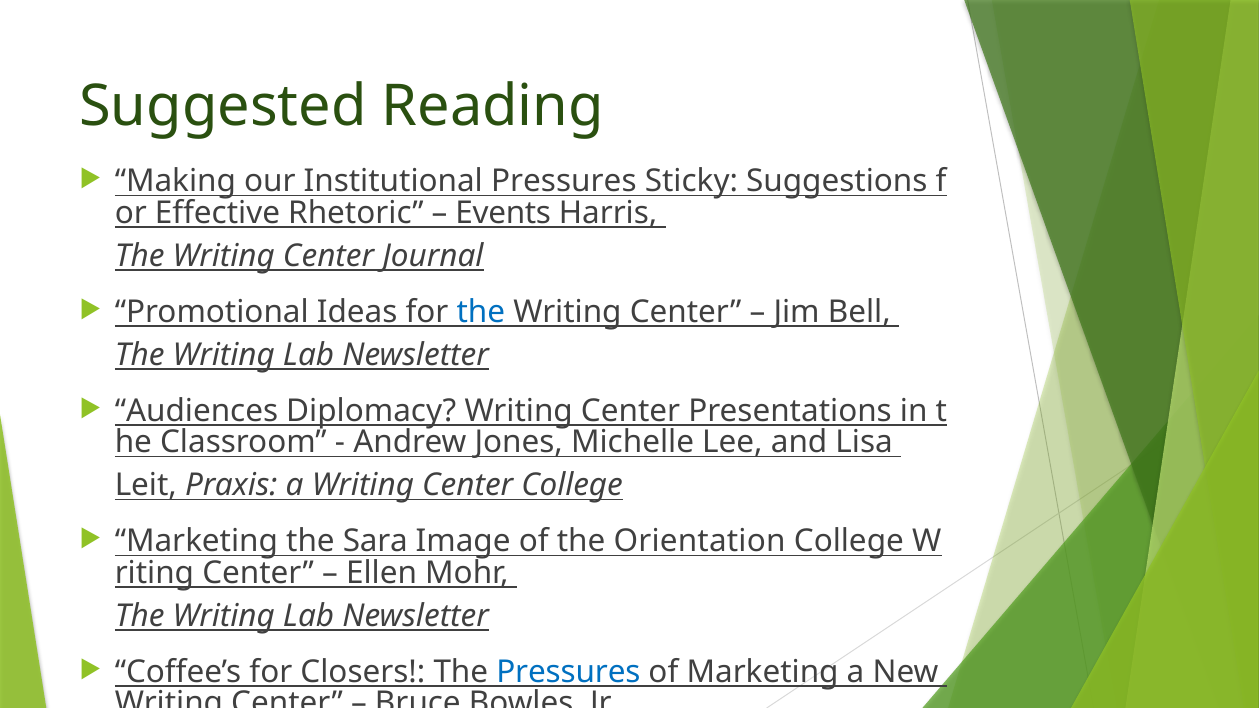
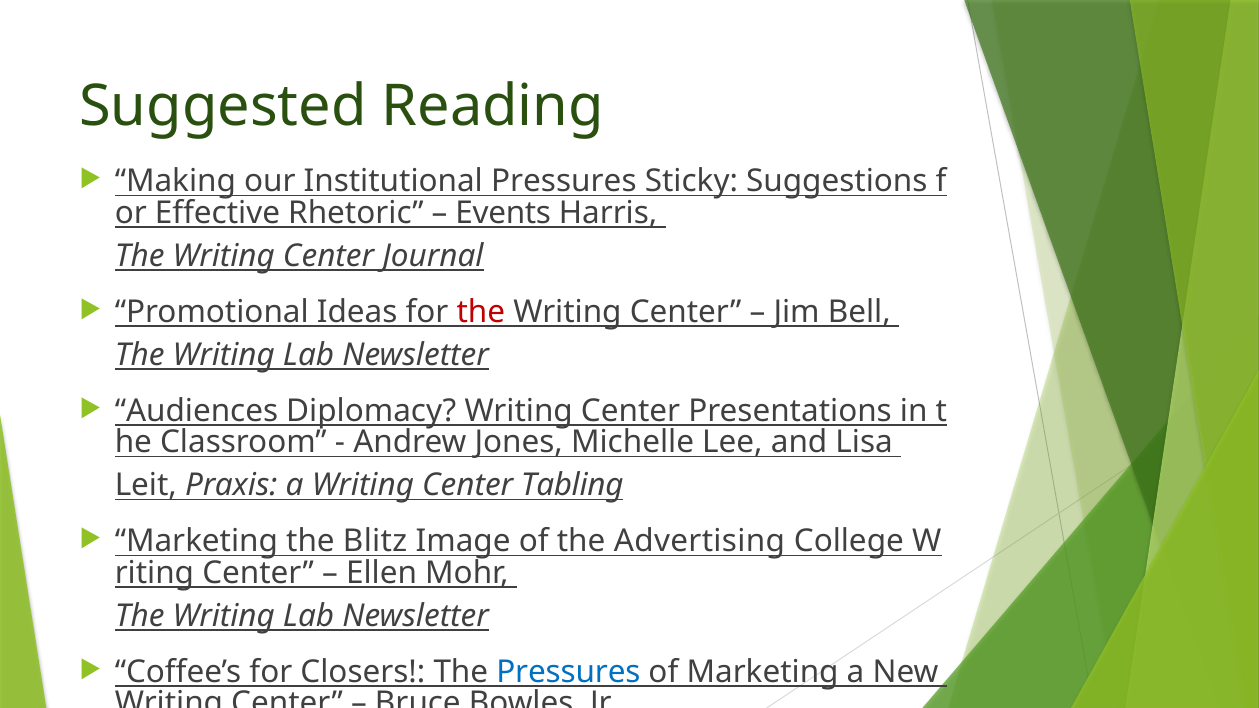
the colour: blue -> red (481, 312)
Center College: College -> Tabling (572, 485)
Sara: Sara -> Blitz (375, 541)
Orientation: Orientation -> Advertising (699, 541)
